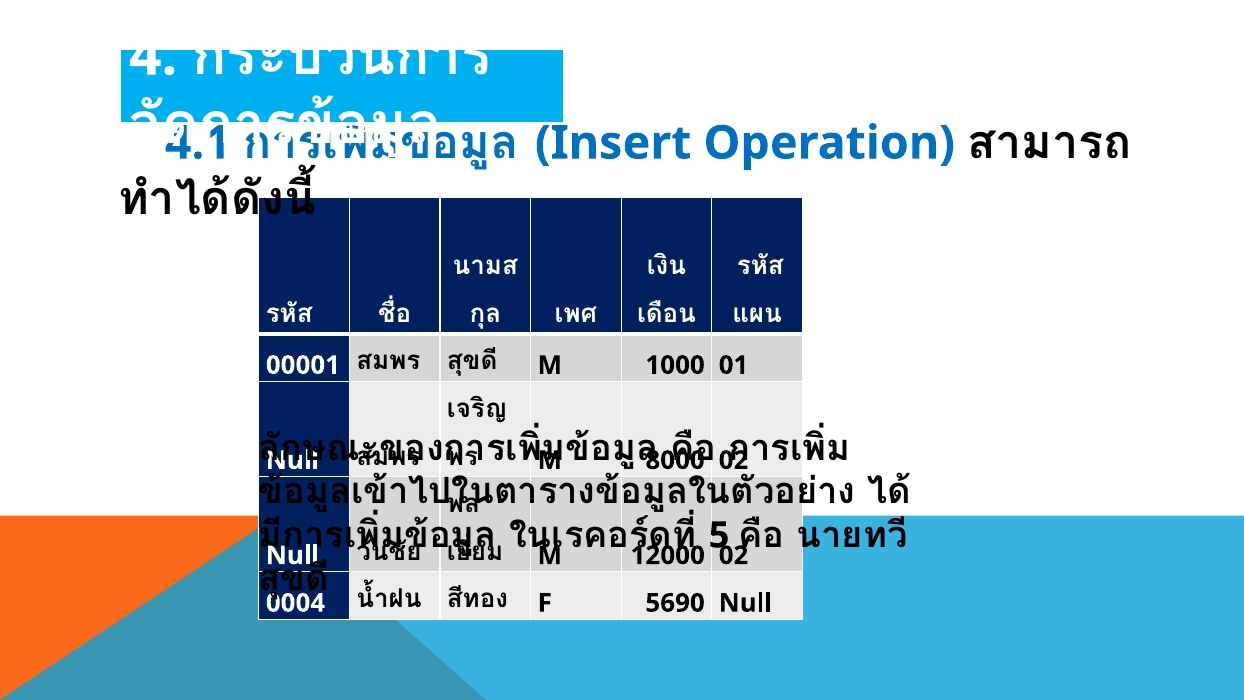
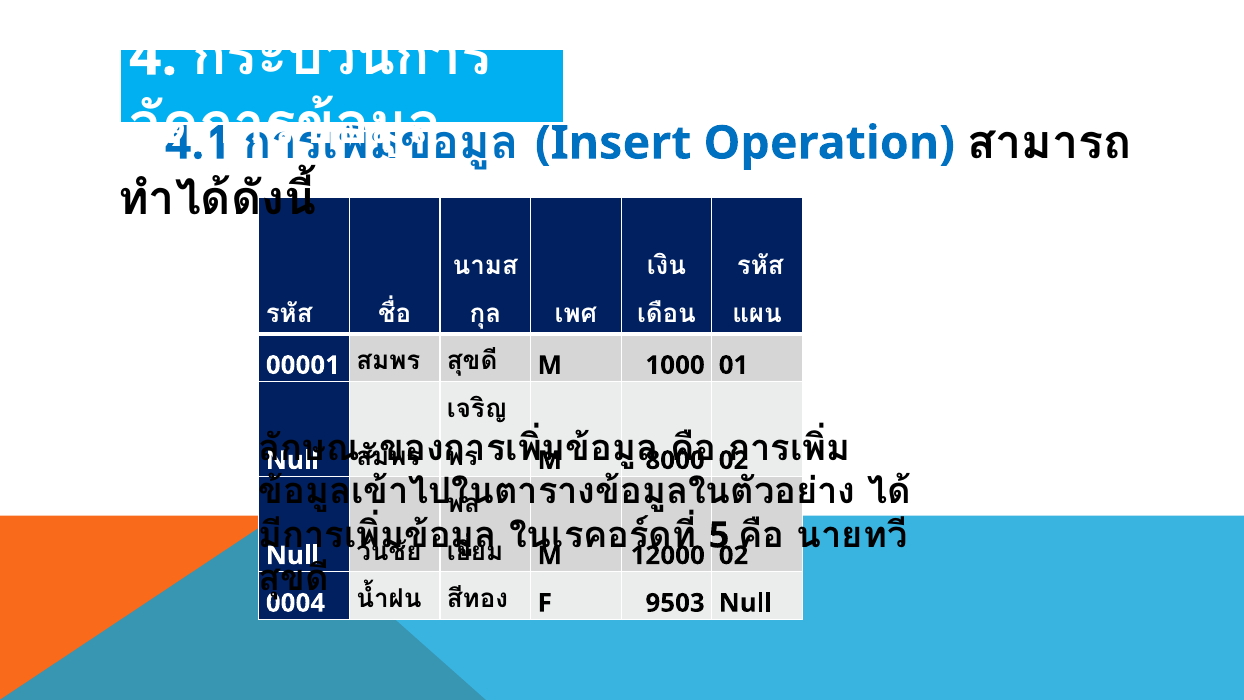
5690: 5690 -> 9503 (675, 603)
